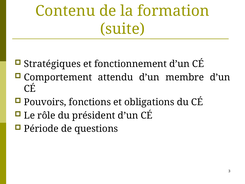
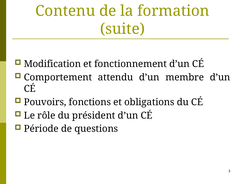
Stratégiques: Stratégiques -> Modification (52, 64)
